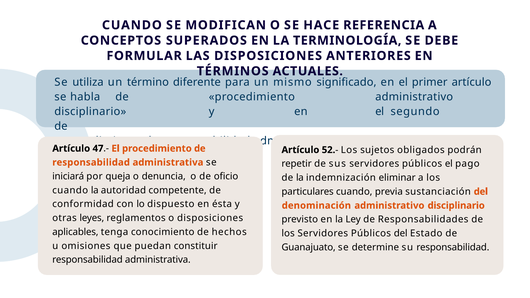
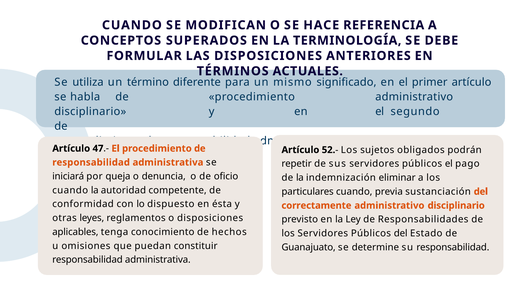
denominación: denominación -> correctamente (316, 205)
